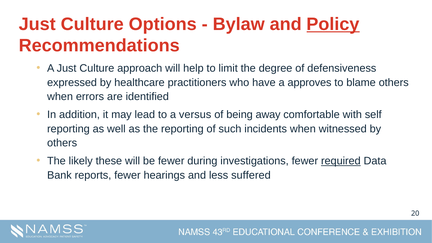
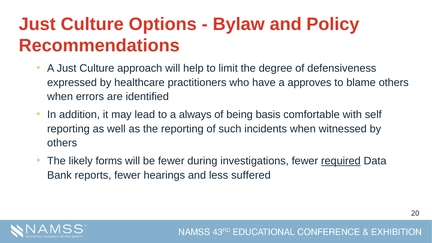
Policy underline: present -> none (333, 24)
versus: versus -> always (195, 115)
away: away -> basis (268, 115)
these: these -> forms (109, 161)
